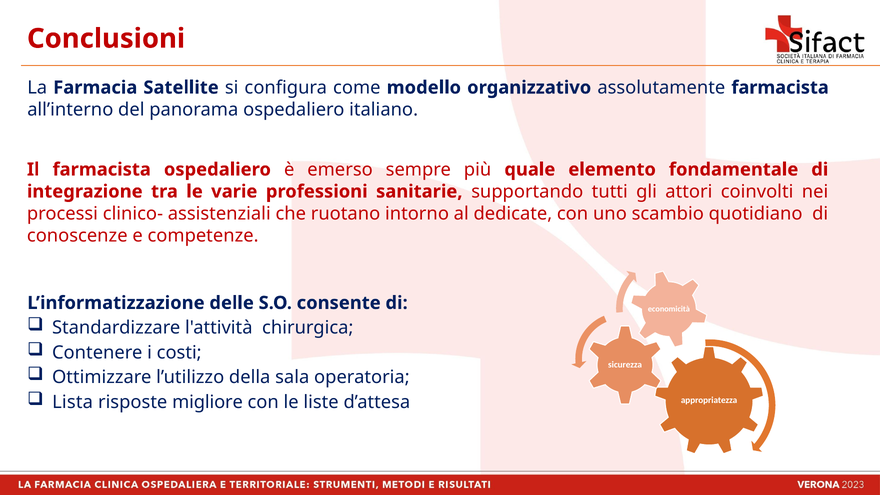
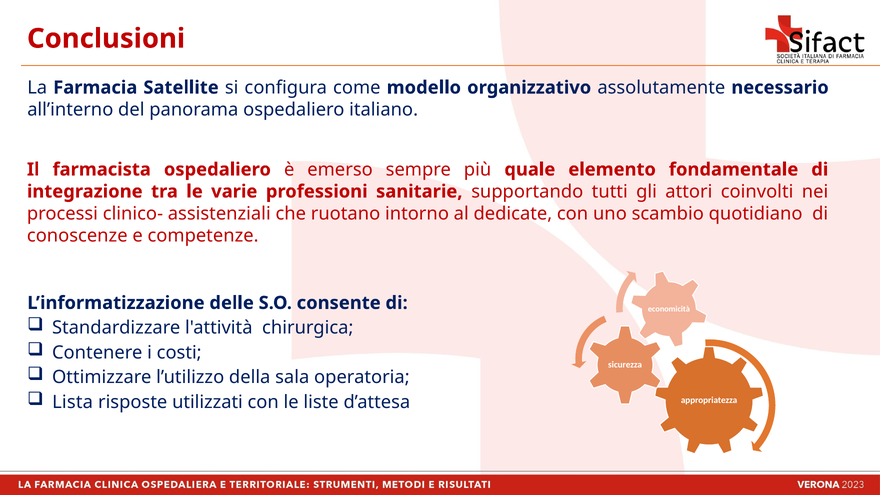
assolutamente farmacista: farmacista -> necessario (780, 88)
migliore: migliore -> utilizzati (207, 402)
